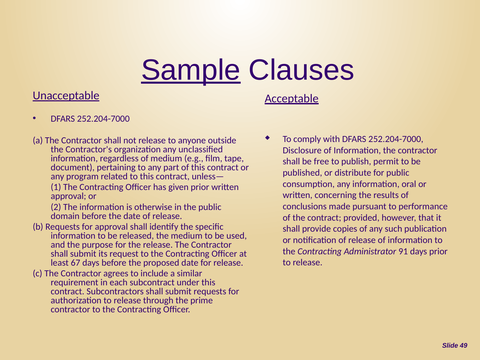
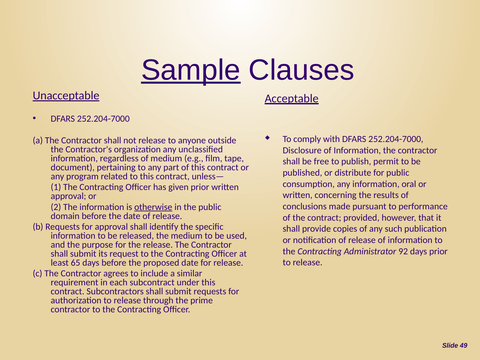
otherwise underline: none -> present (153, 207)
91: 91 -> 92 (403, 251)
67: 67 -> 65 (76, 263)
